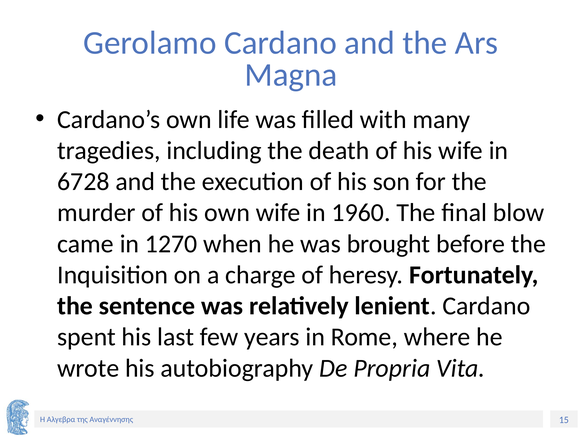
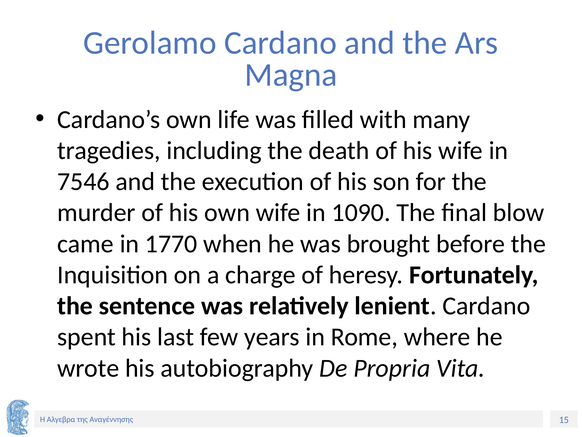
6728: 6728 -> 7546 (83, 181)
1960: 1960 -> 1090 (361, 212)
1270: 1270 -> 1770 (171, 244)
